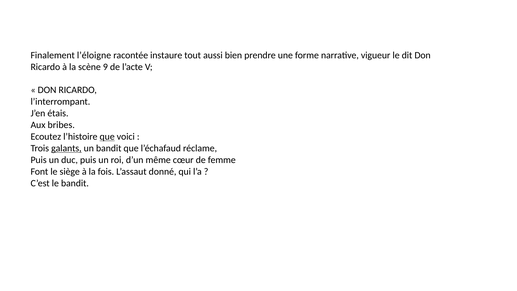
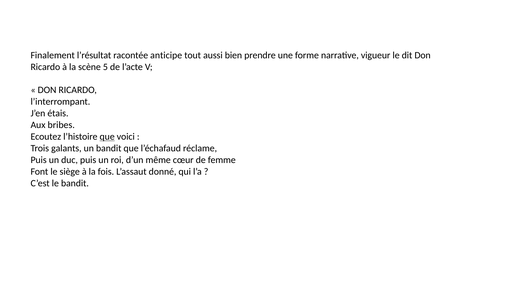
l’éloigne: l’éloigne -> l’résultat (94, 55)
instaure: instaure -> anticipe (166, 55)
9: 9 -> 5 (105, 67)
galants underline: present -> none (66, 148)
